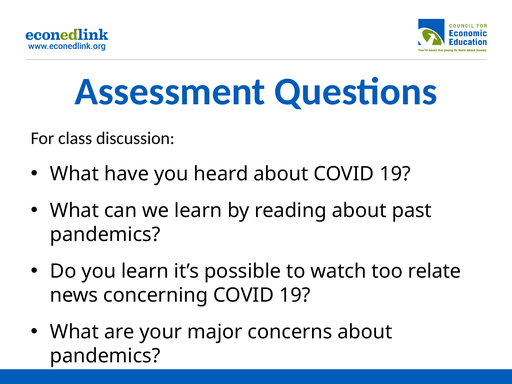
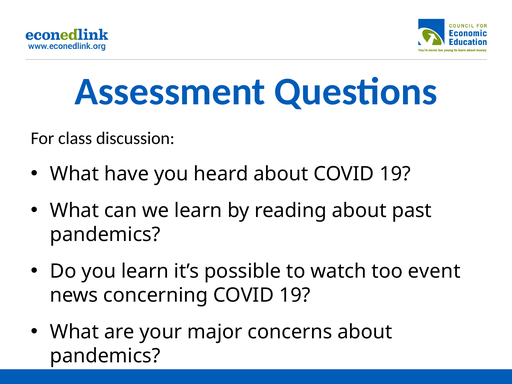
relate: relate -> event (434, 271)
